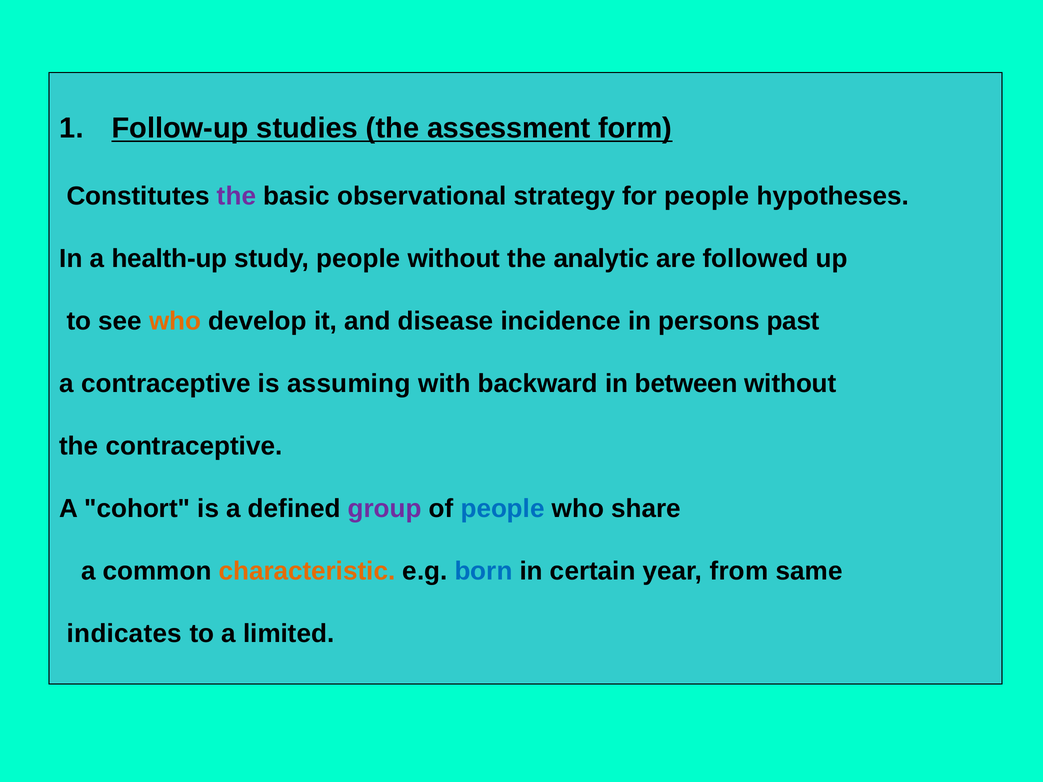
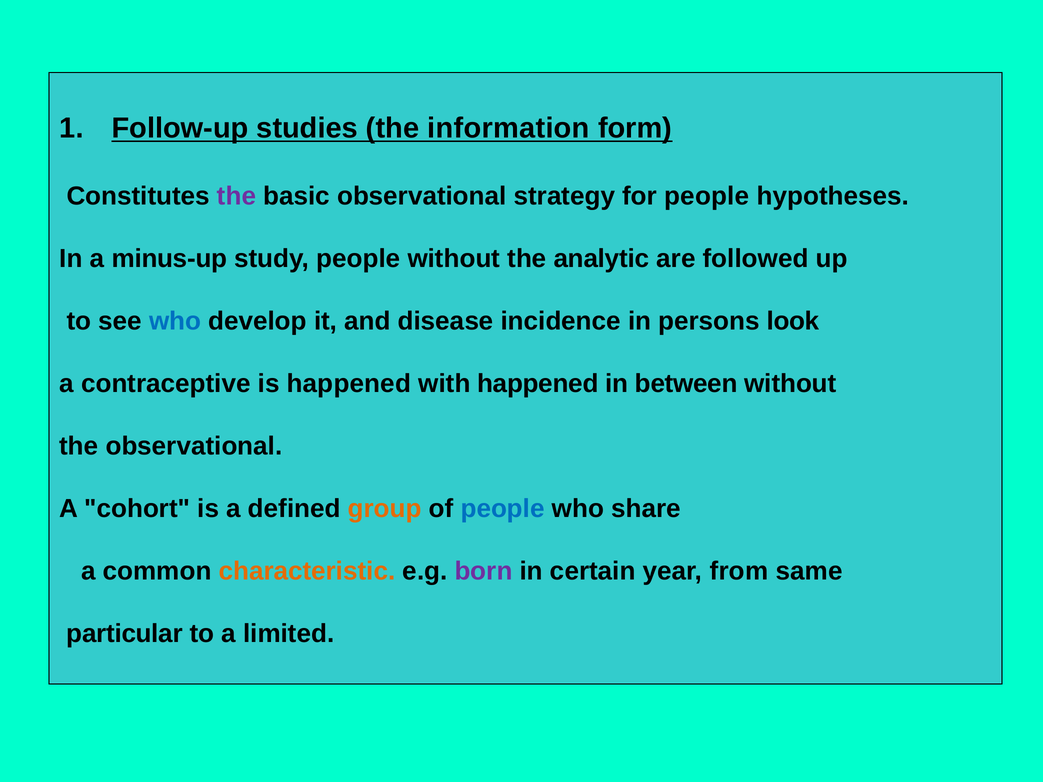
assessment: assessment -> information (508, 128)
health-up: health-up -> minus-up (169, 259)
who colour: orange -> blue (175, 321)
past: past -> look (793, 321)
is assuming: assuming -> happened (349, 384)
with backward: backward -> happened (538, 384)
the contraceptive: contraceptive -> observational (194, 446)
group colour: purple -> orange (385, 509)
born colour: blue -> purple (483, 571)
indicates: indicates -> particular (125, 634)
